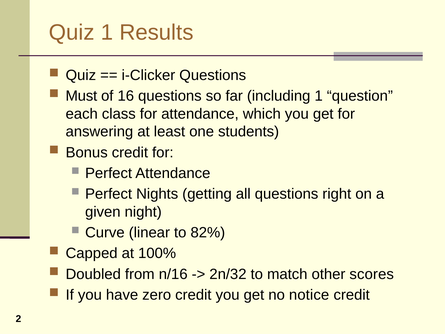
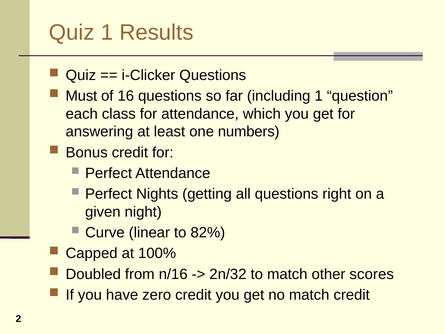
students: students -> numbers (249, 132)
no notice: notice -> match (309, 295)
